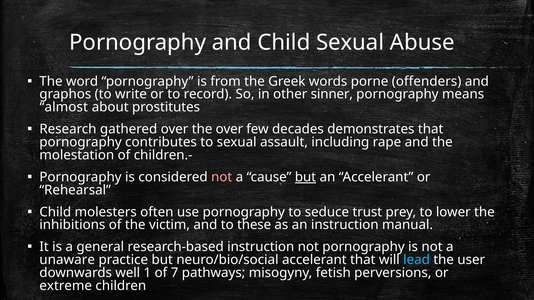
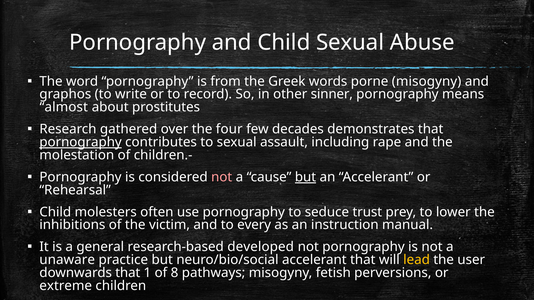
porne offenders: offenders -> misogyny (427, 81)
the over: over -> four (229, 129)
pornography underline: none -> present (81, 142)
these: these -> every (254, 225)
research-based instruction: instruction -> developed (261, 247)
lead colour: light blue -> yellow (417, 260)
downwards well: well -> that (128, 273)
7: 7 -> 8 (175, 273)
